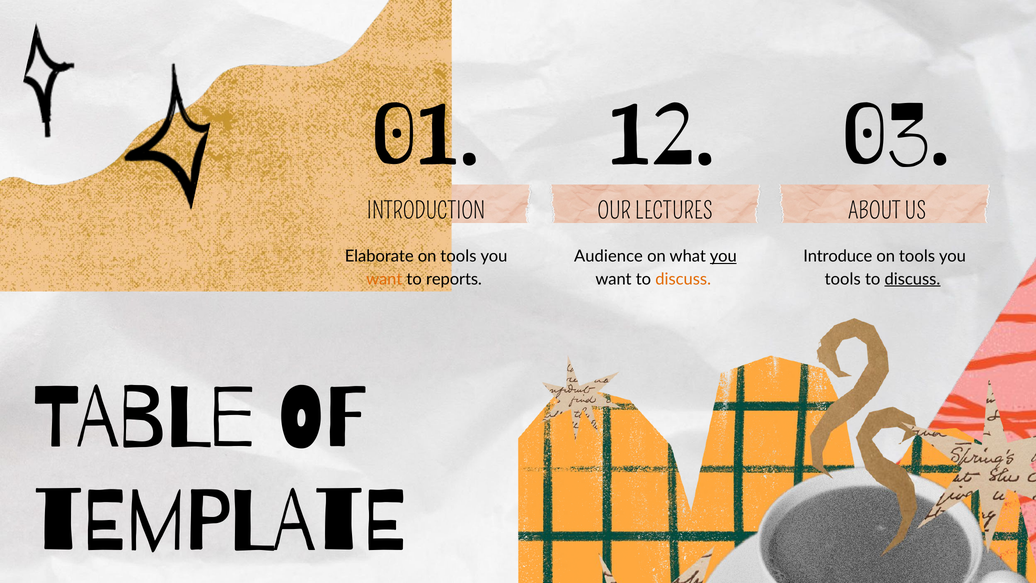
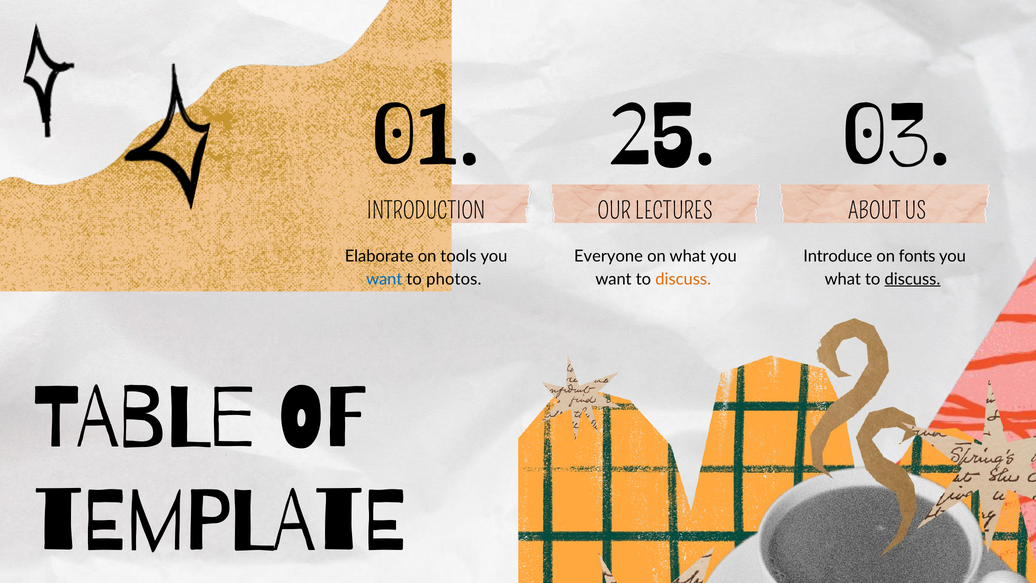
12: 12 -> 25 (662, 136)
Audience: Audience -> Everyone (608, 256)
you underline: present -> none (723, 256)
tools: tools -> fonts (917, 256)
want colour: orange -> blue (384, 279)
reports: reports -> photos (454, 279)
tools: tools -> what (843, 279)
